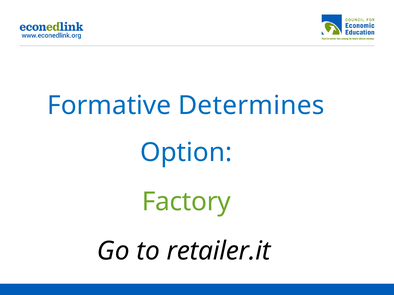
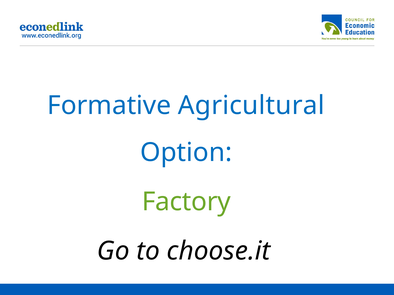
Determines: Determines -> Agricultural (251, 106)
retailer.it: retailer.it -> choose.it (218, 251)
